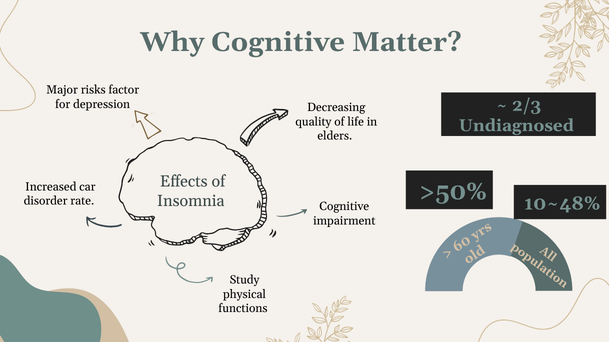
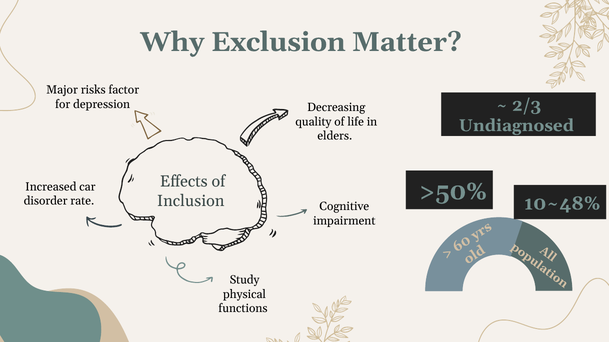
Why Cognitive: Cognitive -> Exclusion (278, 42)
Insomnia: Insomnia -> Inclusion (191, 201)
